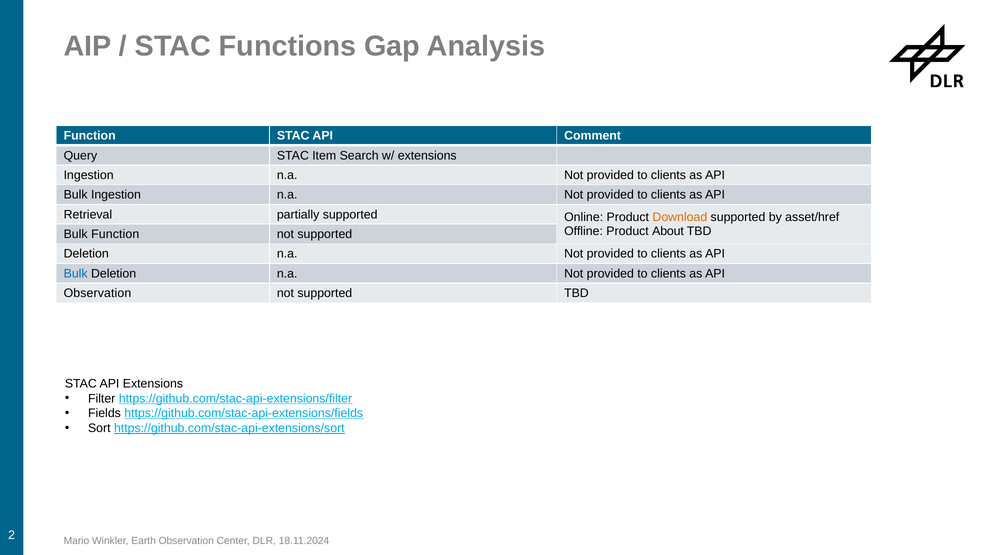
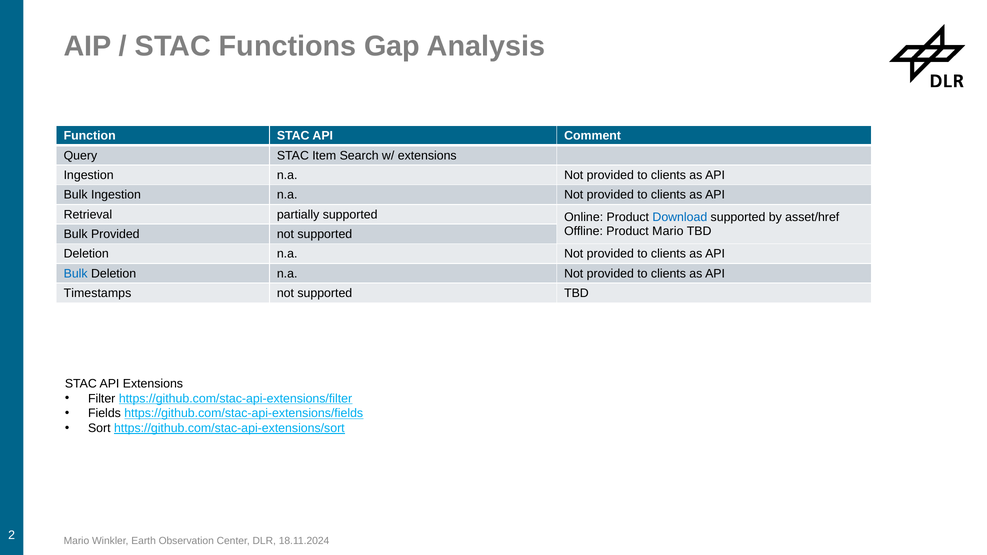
Download colour: orange -> blue (680, 217)
Product About: About -> Mario (668, 231)
Bulk Function: Function -> Provided (115, 234)
Observation: Observation -> Timestamps (97, 293)
